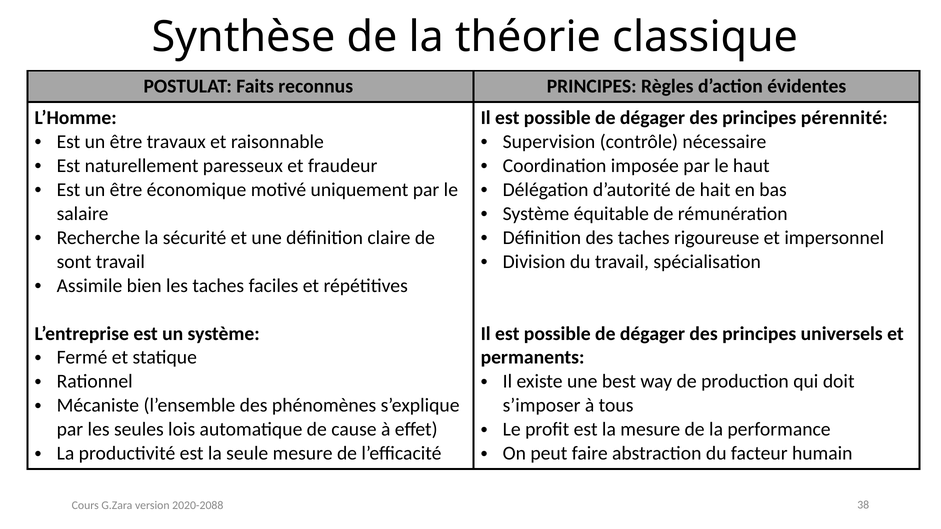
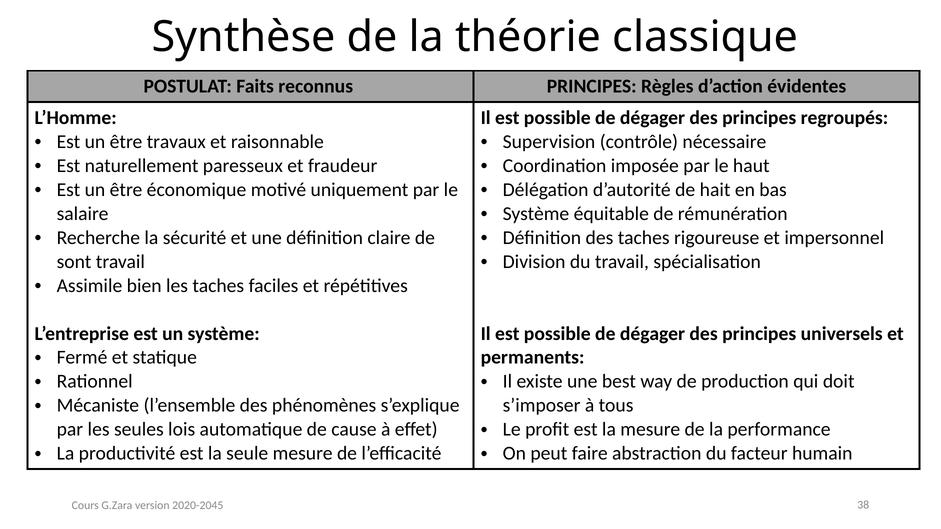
pérennité: pérennité -> regroupés (844, 118)
2020-2088: 2020-2088 -> 2020-2045 (198, 505)
